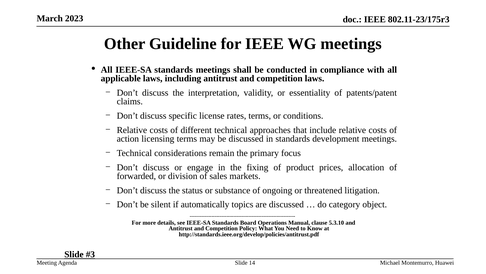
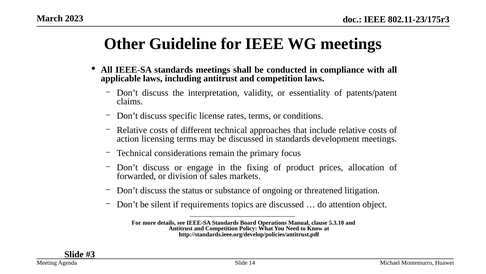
automatically: automatically -> requirements (205, 204)
category: category -> attention (345, 204)
